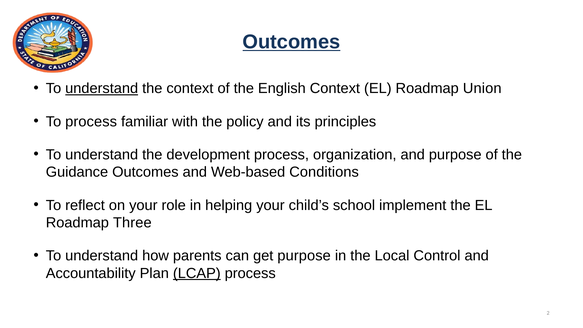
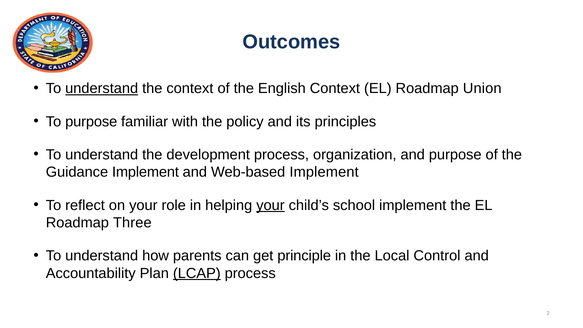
Outcomes underline: present -> none (291, 42)
To process: process -> purpose (91, 122)
Guidance Outcomes: Outcomes -> Implement (145, 172)
Web-based Conditions: Conditions -> Implement (324, 172)
your underline: none -> present (270, 205)
get purpose: purpose -> principle (304, 256)
